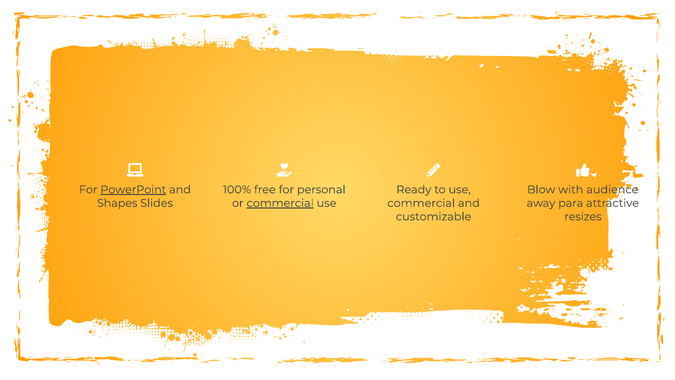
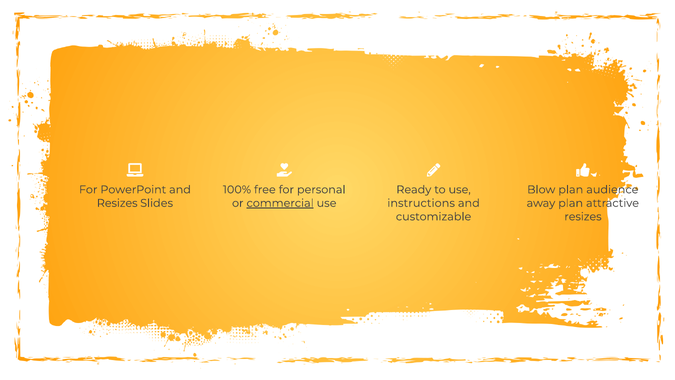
PowerPoint underline: present -> none (133, 189)
Blow with: with -> plan (571, 189)
Shapes: Shapes -> Resizes (117, 203)
commercial: commercial -> instructions (421, 203)
away para: para -> plan (571, 203)
